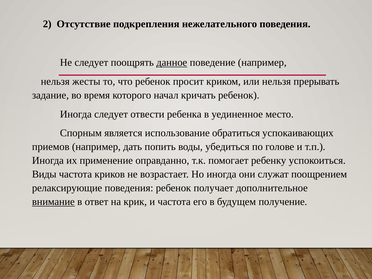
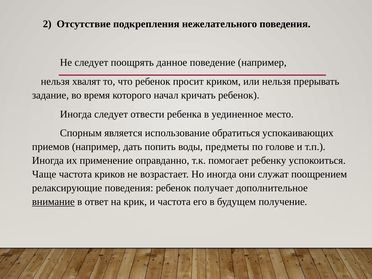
данное underline: present -> none (172, 63)
жесты: жесты -> хвалят (86, 81)
убедиться: убедиться -> предметы (227, 147)
Виды: Виды -> Чаще (44, 174)
